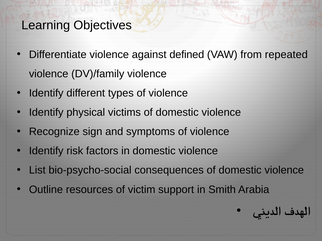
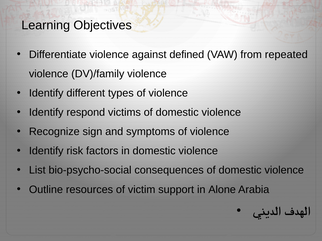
physical: physical -> respond (86, 113)
Smith: Smith -> Alone (222, 190)
